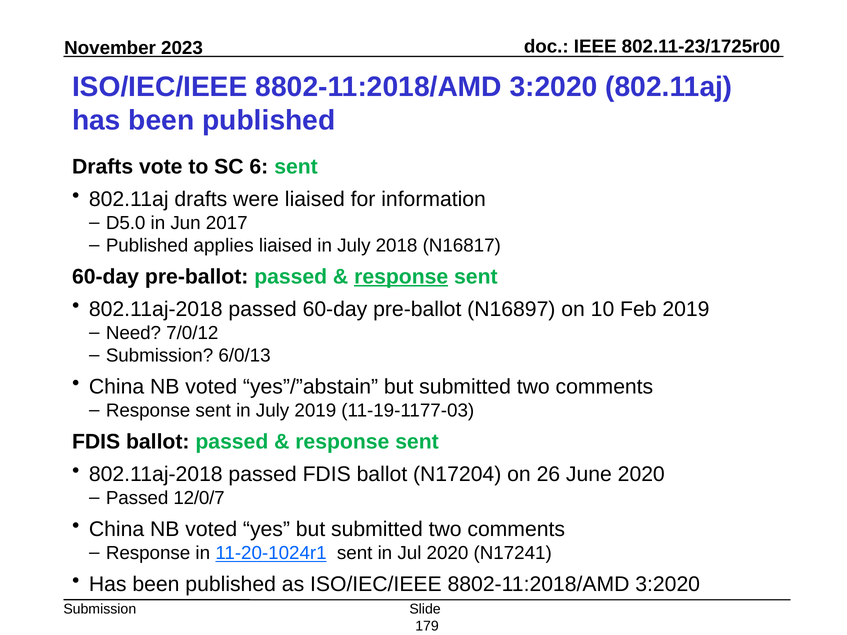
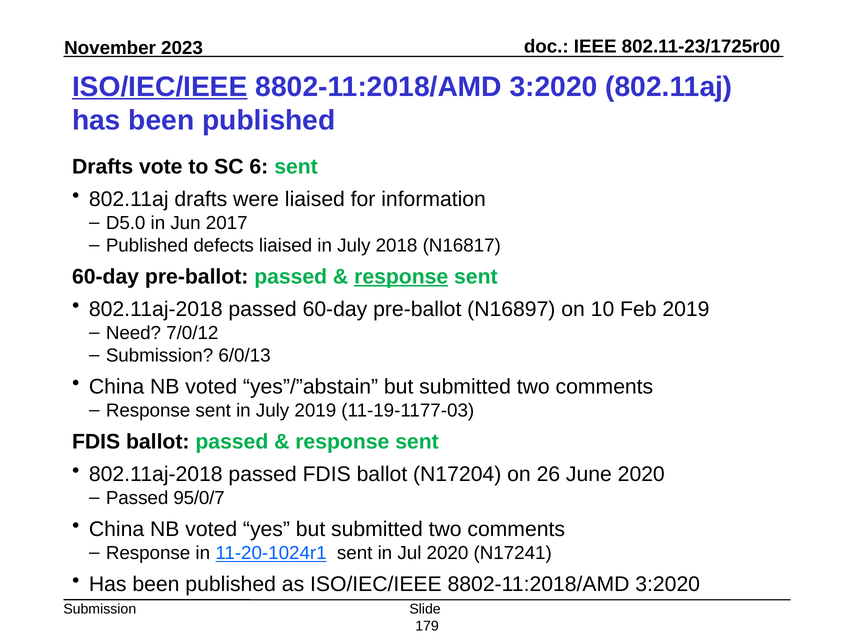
ISO/IEC/IEEE underline: none -> present (160, 87)
applies: applies -> defects (224, 246)
12/0/7: 12/0/7 -> 95/0/7 (199, 498)
